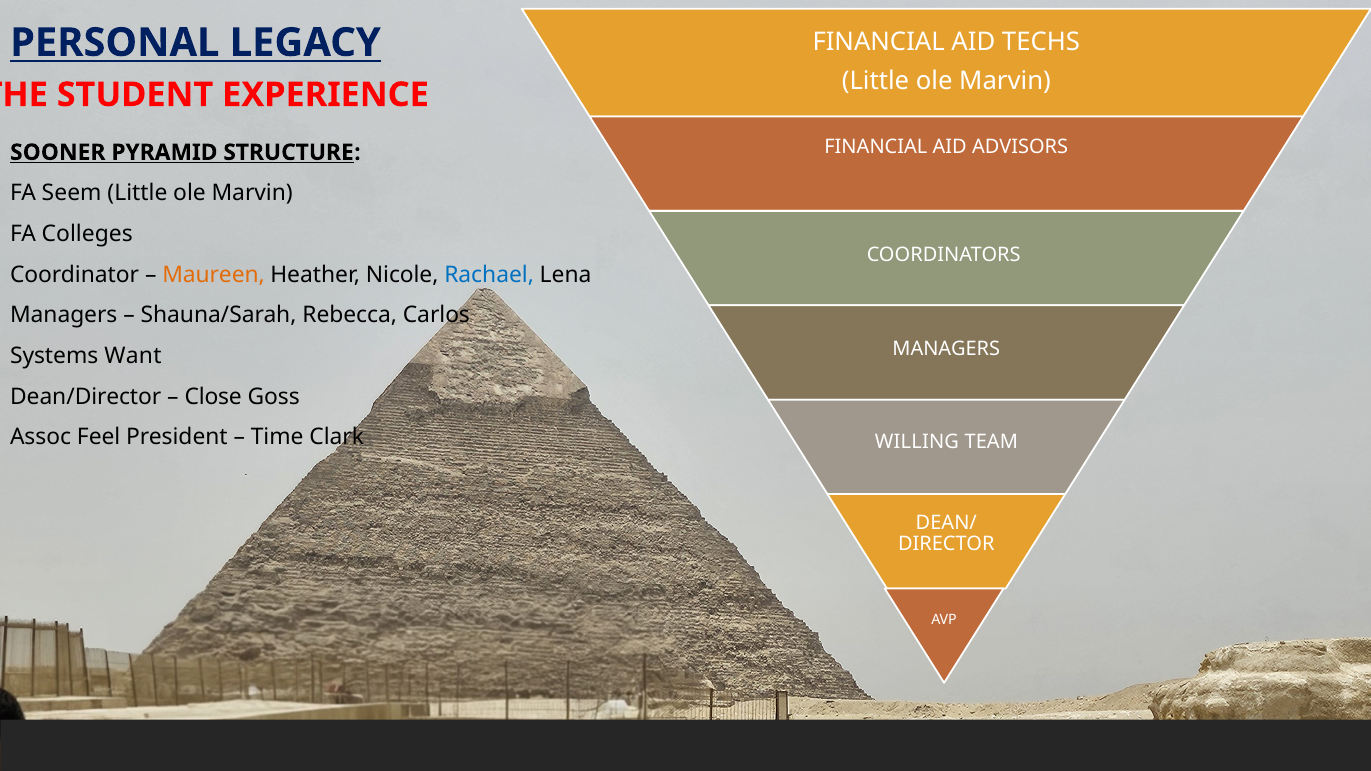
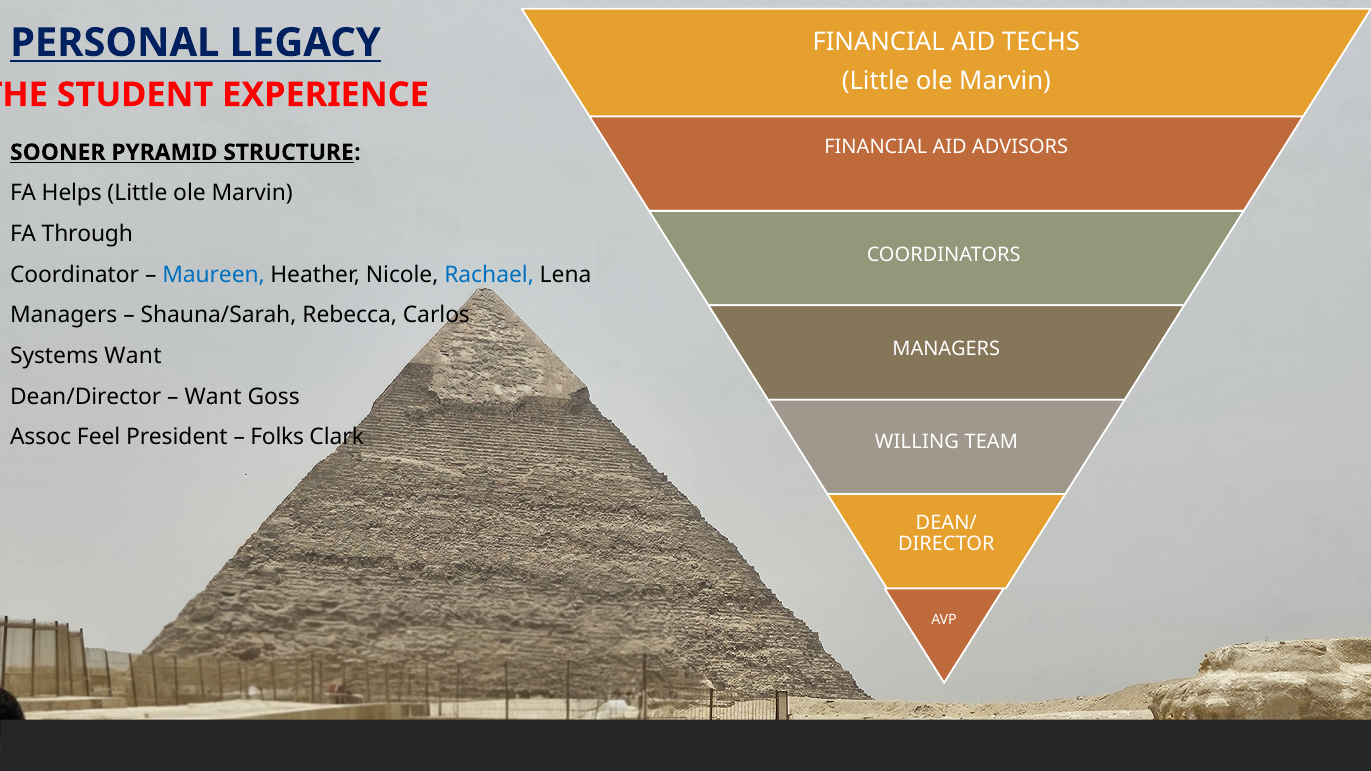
Seem: Seem -> Helps (72, 193)
Colleges: Colleges -> Through (87, 234)
Maureen colour: orange -> blue (213, 275)
Close: Close -> Want (213, 397)
Time: Time -> Folks (277, 437)
